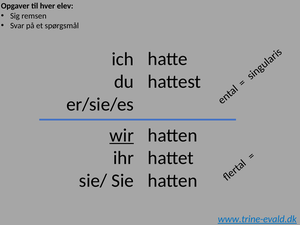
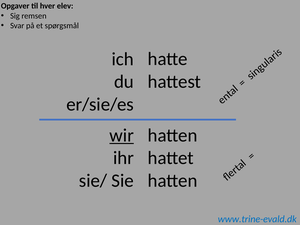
www.trine-evald.dk underline: present -> none (257, 219)
